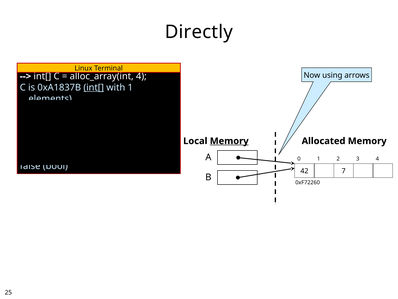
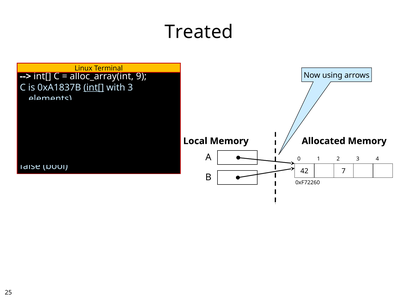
Directly: Directly -> Treated (199, 32)
alloc_array(int 4: 4 -> 9 (141, 76)
with 1: 1 -> 3 (130, 87)
Memory underline: present -> none (229, 141)
